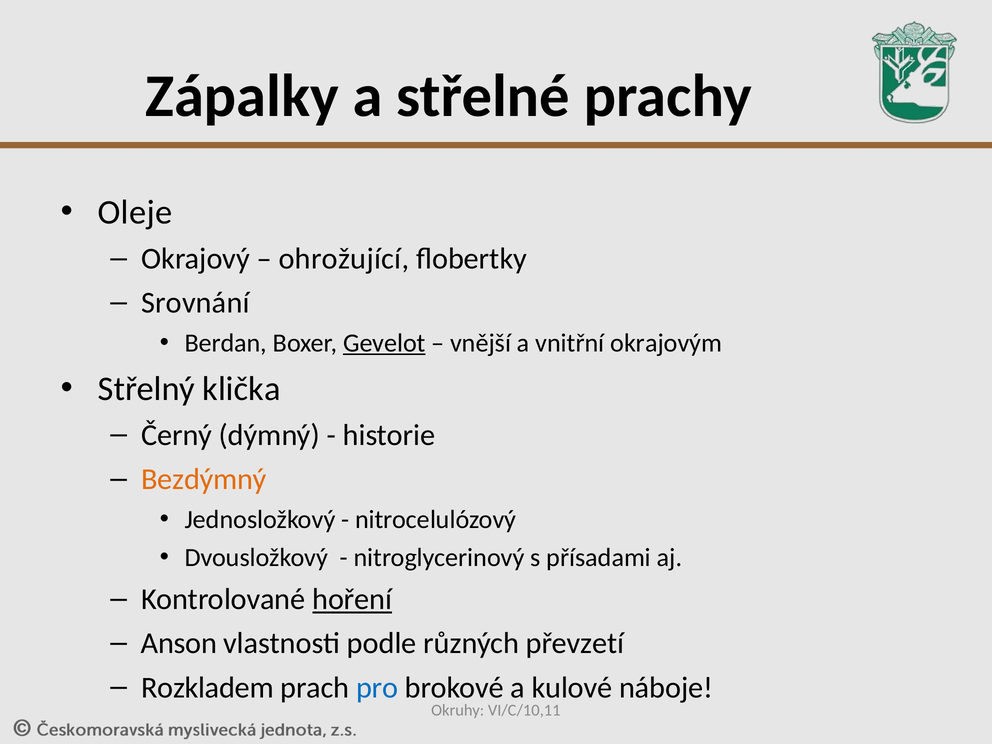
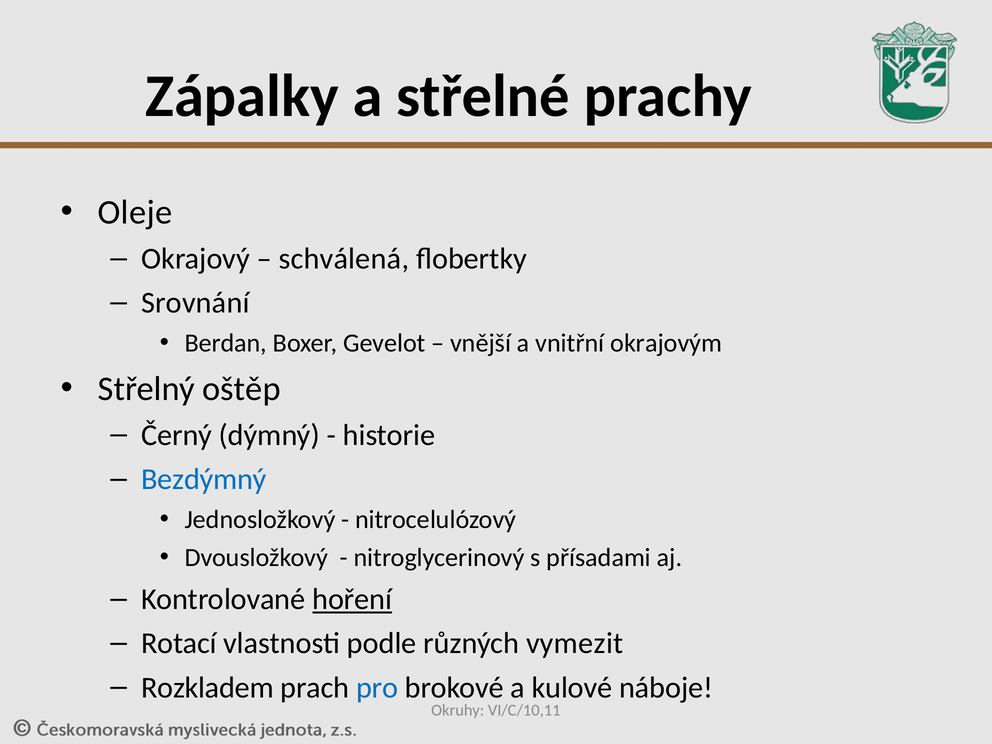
ohrožující: ohrožující -> schválená (344, 259)
Gevelot underline: present -> none (384, 343)
klička: klička -> oštěp (242, 389)
Bezdýmný colour: orange -> blue (204, 479)
Anson: Anson -> Rotací (179, 643)
převzetí: převzetí -> vymezit (575, 643)
